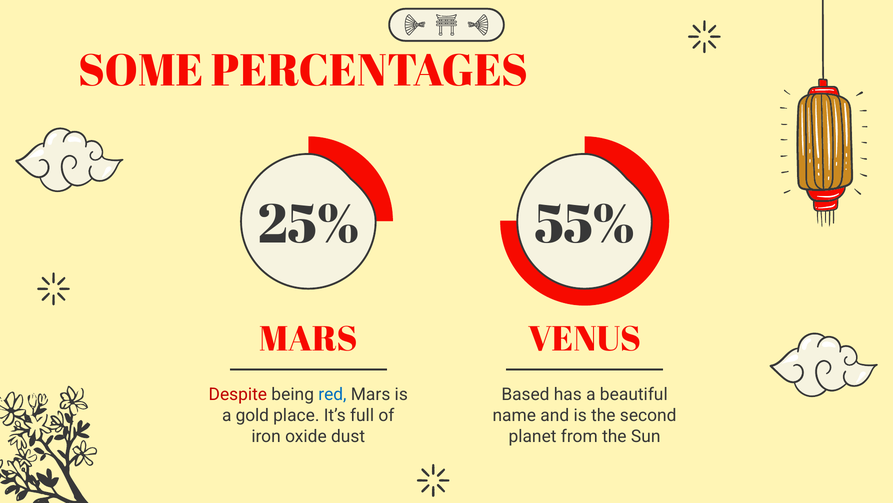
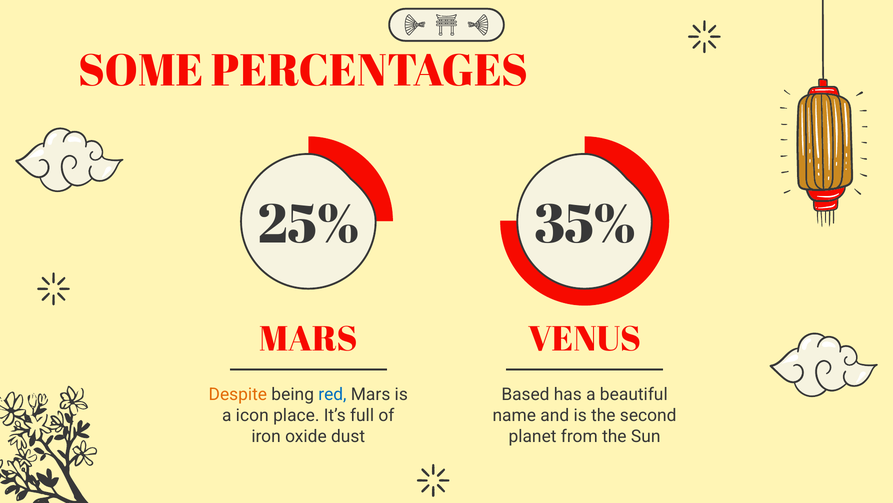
55%: 55% -> 35% (585, 224)
Despite colour: red -> orange (238, 394)
gold: gold -> icon (252, 415)
